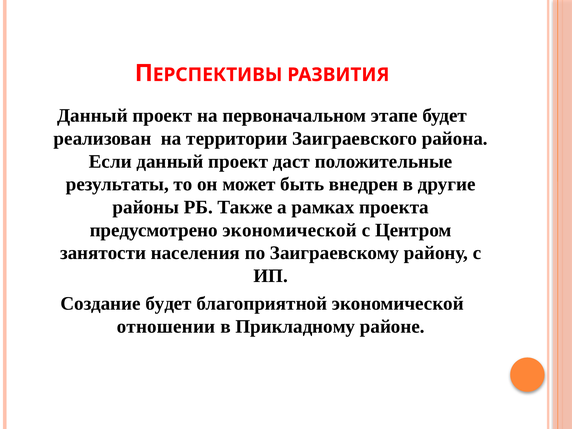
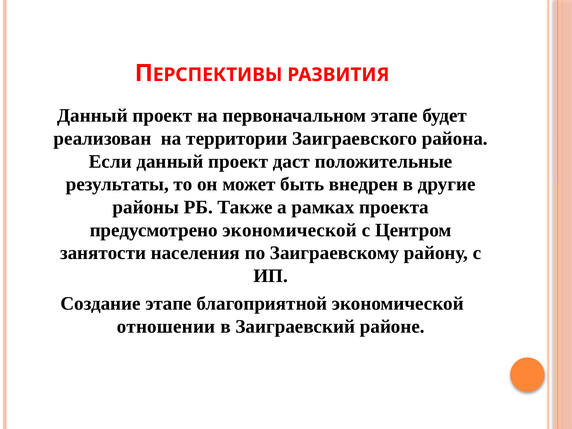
Создание будет: будет -> этапе (169, 304)
Прикладному: Прикладному -> Заиграевский (295, 326)
